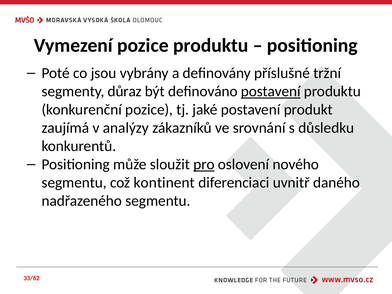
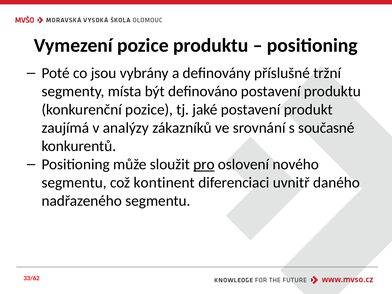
důraz: důraz -> místa (125, 91)
postavení underline: present -> none (271, 91)
důsledku: důsledku -> současné (326, 128)
